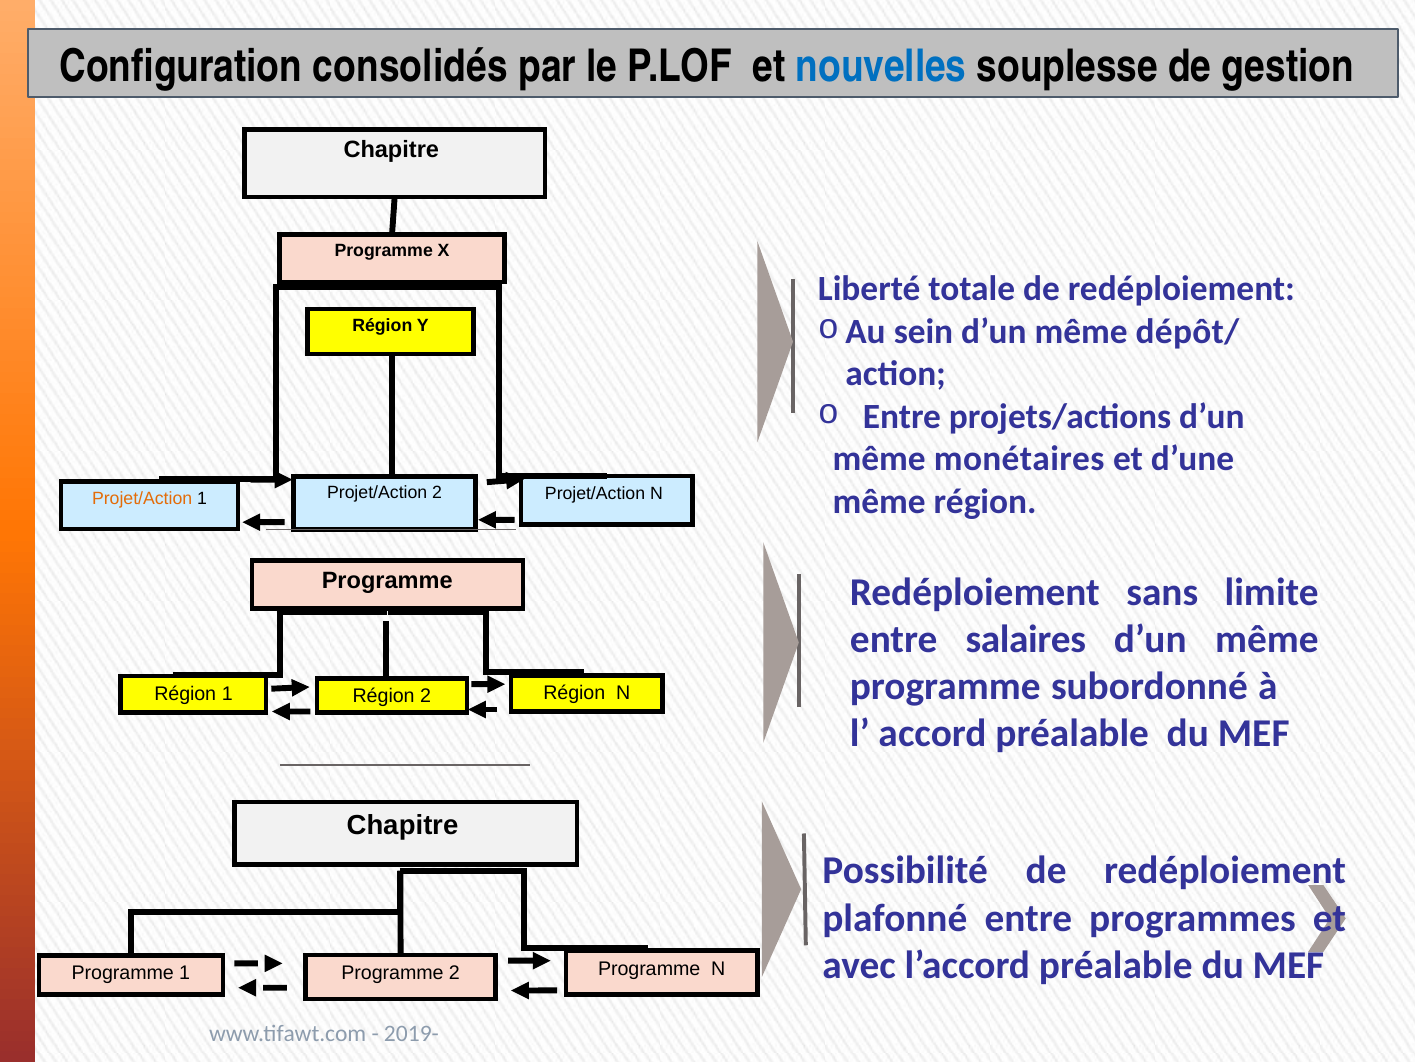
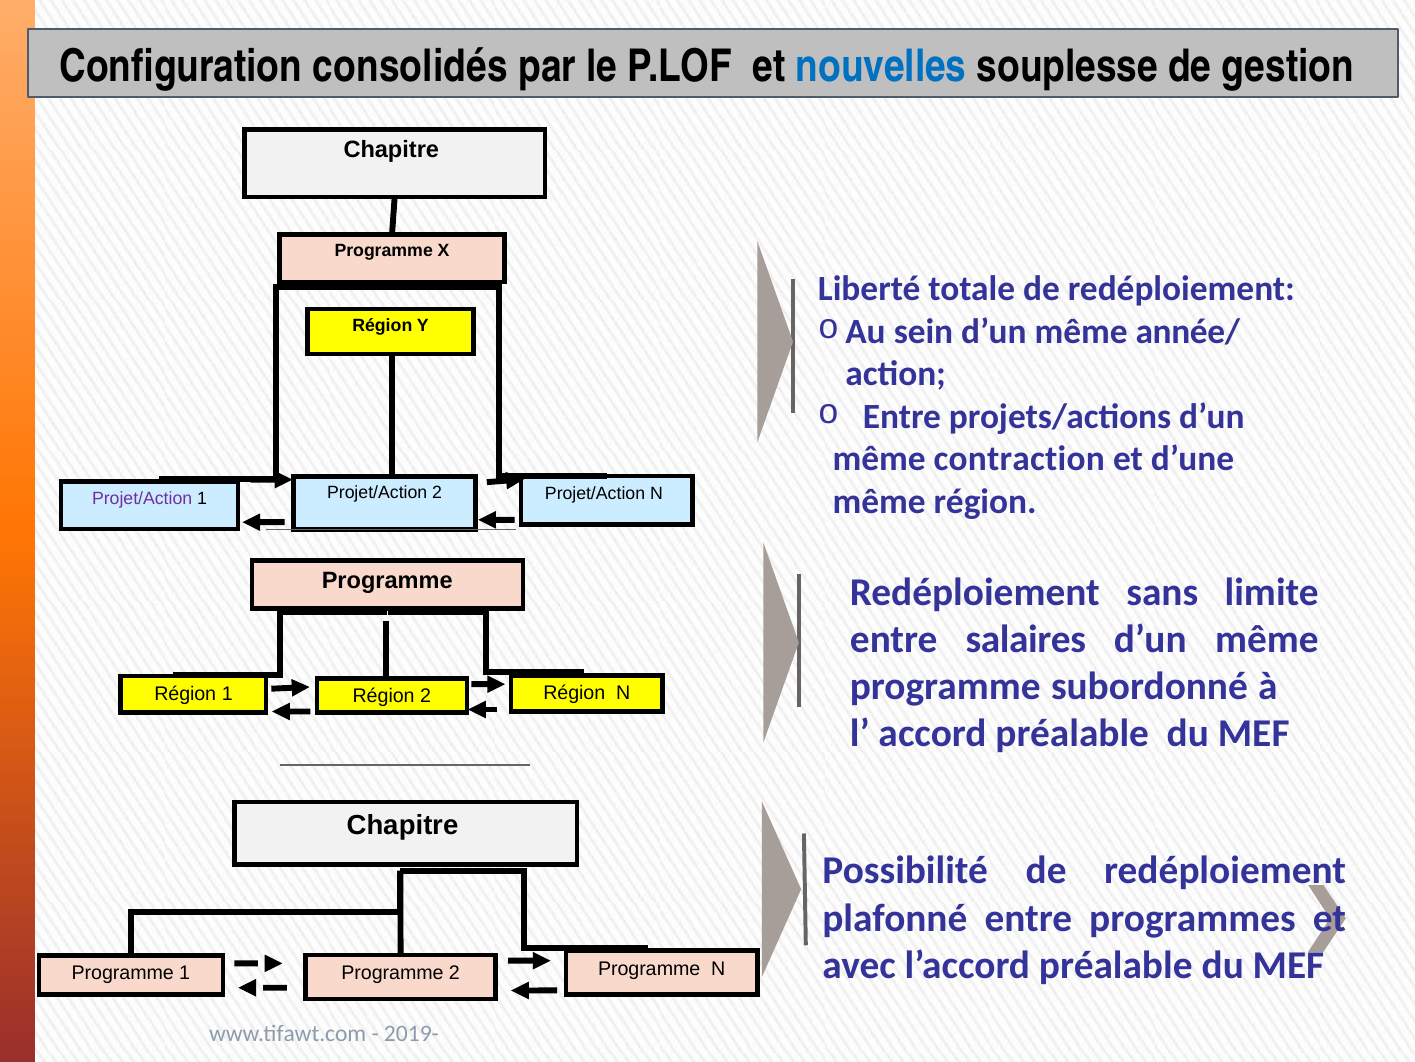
dépôt/: dépôt/ -> année/ (1188, 331)
monétaires: monétaires -> contraction (1019, 459)
Projet/Action colour: orange -> purple (142, 498)
